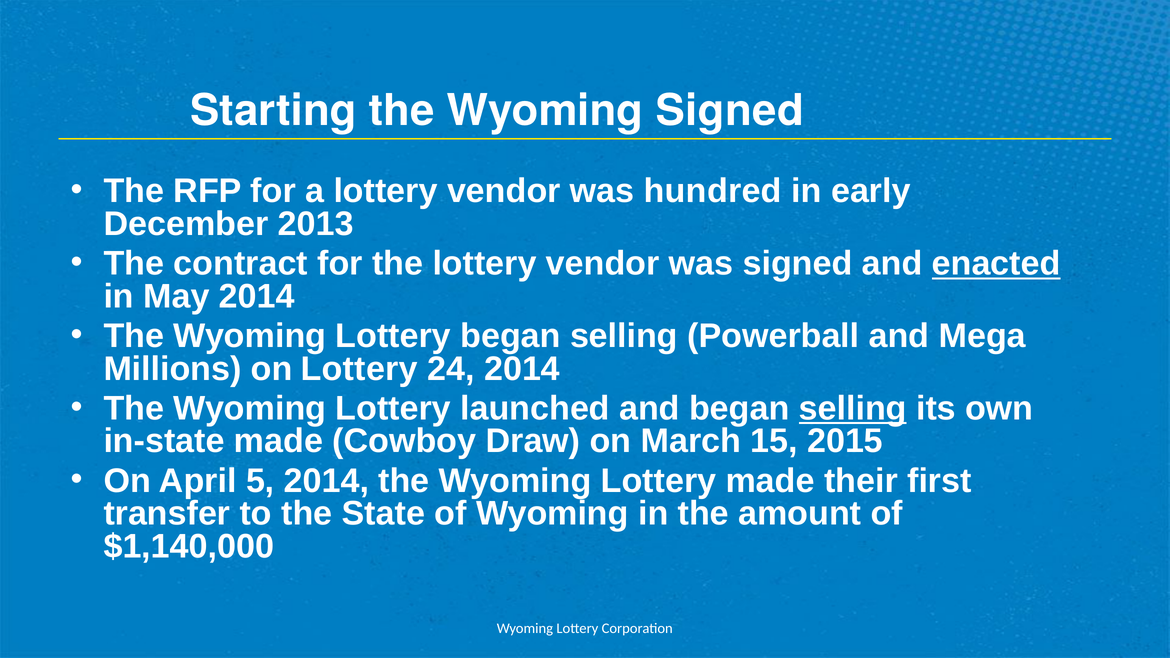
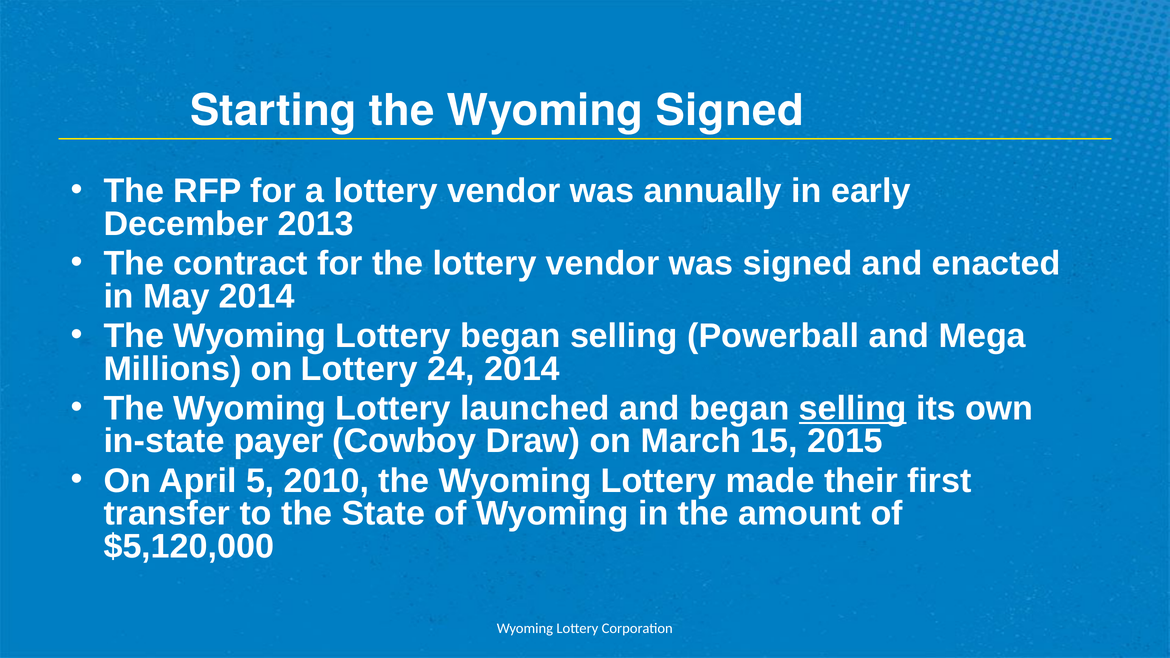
hundred: hundred -> annually (713, 191)
enacted underline: present -> none (996, 264)
in-state made: made -> payer (279, 441)
5 2014: 2014 -> 2010 (326, 481)
$1,140,000: $1,140,000 -> $5,120,000 (189, 546)
